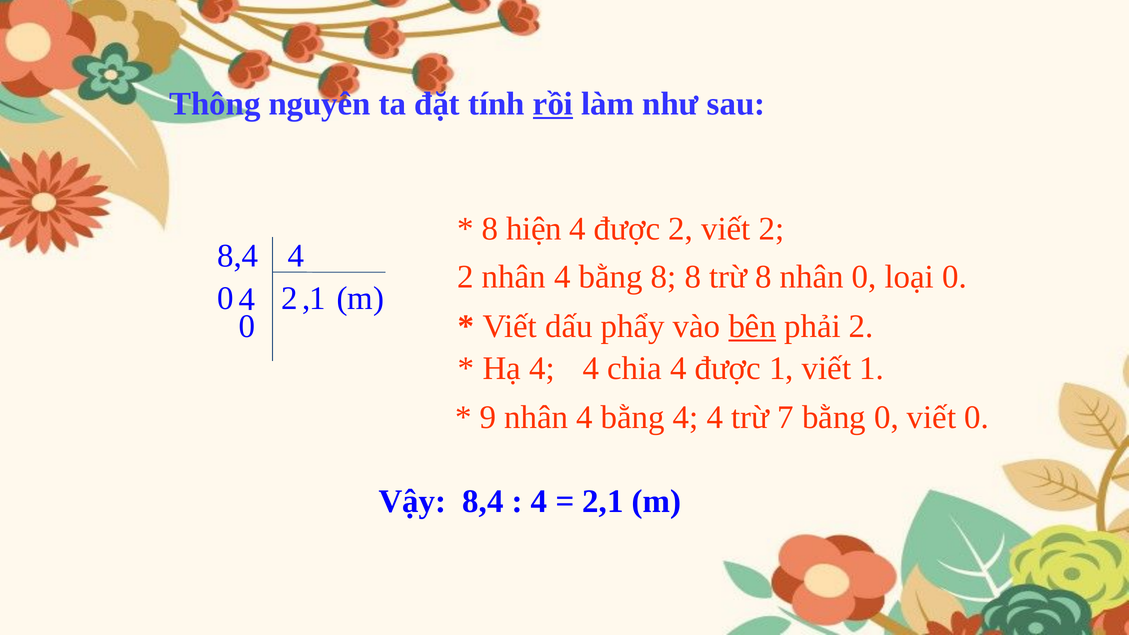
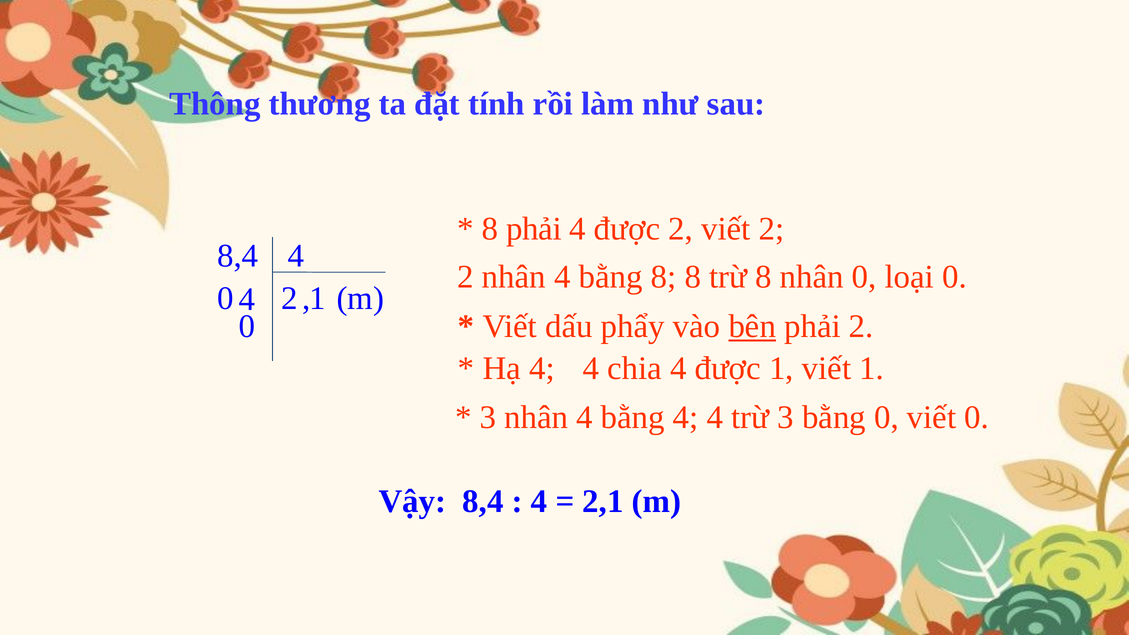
nguyên: nguyên -> thương (320, 104)
rồi underline: present -> none (553, 104)
8 hiện: hiện -> phải (534, 229)
9: 9 -> 3 (488, 417)
trừ 7: 7 -> 3 (786, 417)
